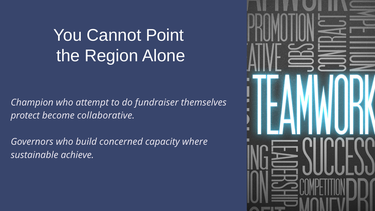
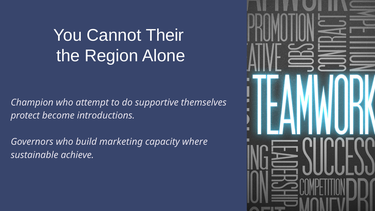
Point: Point -> Their (165, 35)
fundraiser: fundraiser -> supportive (157, 102)
collaborative: collaborative -> introductions (106, 116)
concerned: concerned -> marketing (121, 142)
